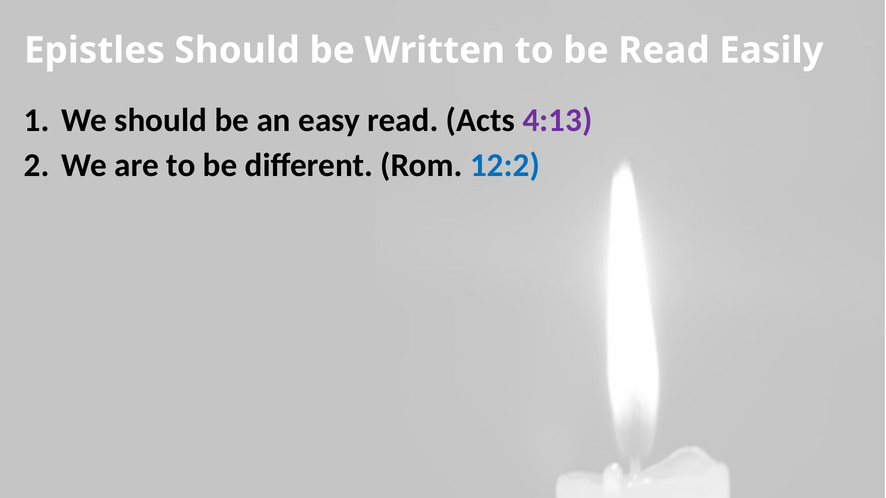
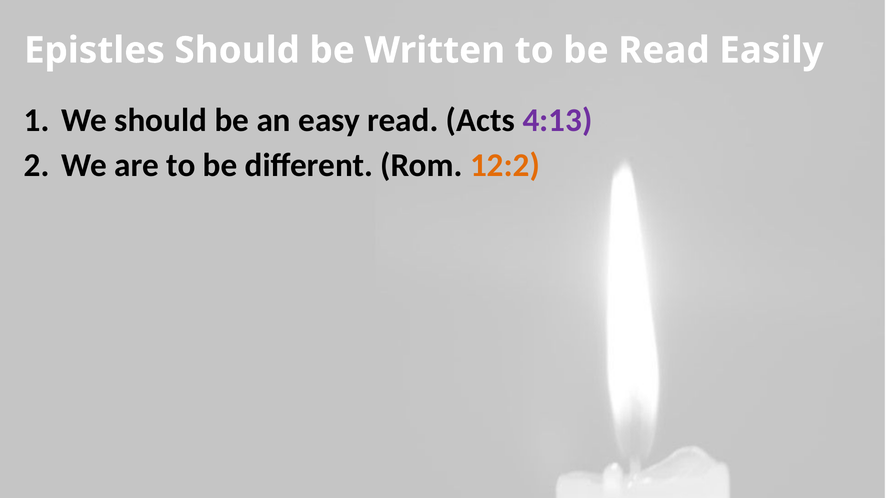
12:2 colour: blue -> orange (505, 165)
